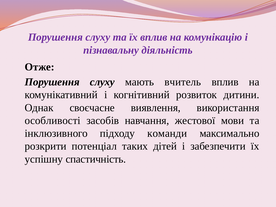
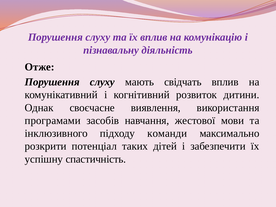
вчитель: вчитель -> свідчать (183, 82)
особливості: особливості -> програмами (53, 121)
